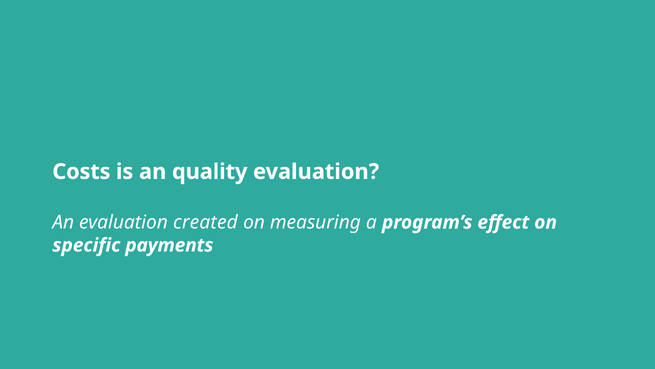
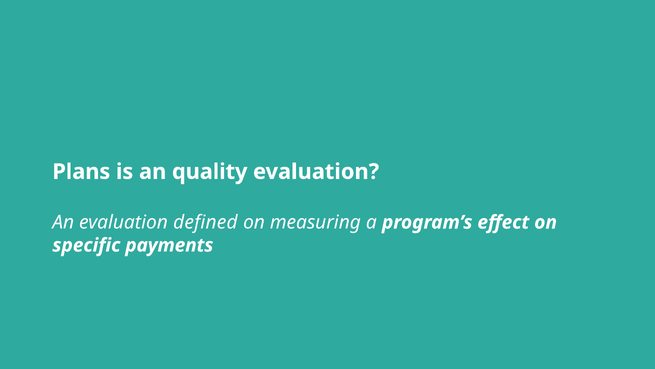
Costs: Costs -> Plans (81, 171)
created: created -> defined (205, 222)
